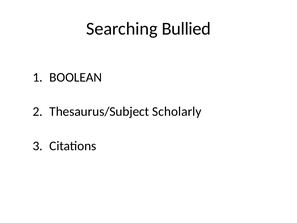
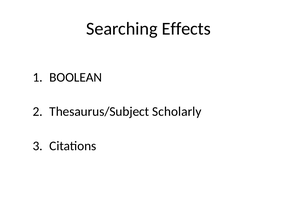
Bullied: Bullied -> Effects (186, 29)
